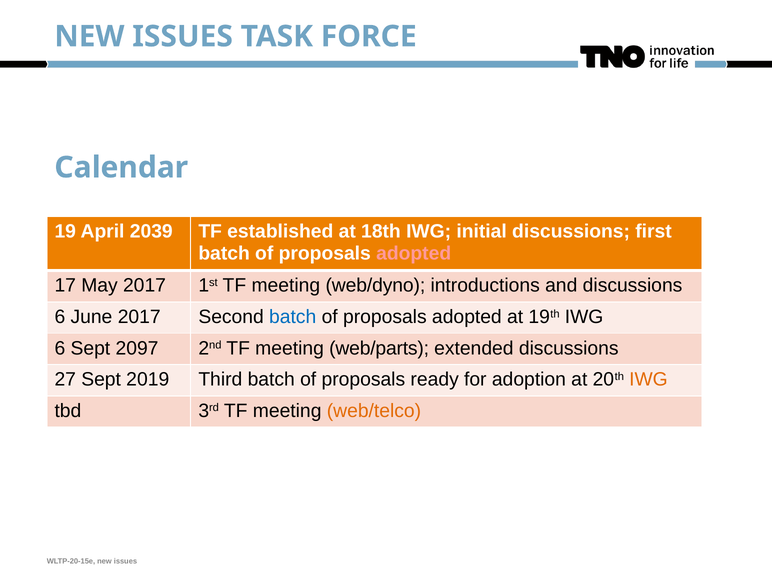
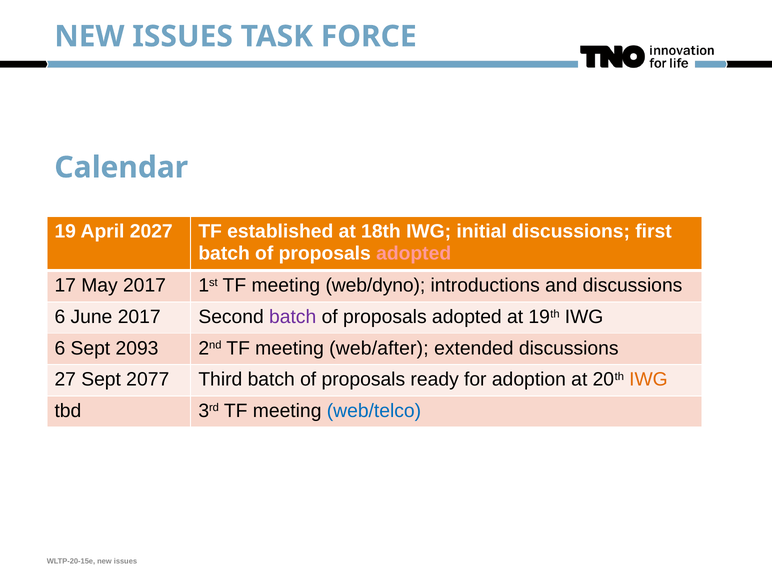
2039: 2039 -> 2027 (151, 232)
batch colour: blue -> purple (293, 317)
2097: 2097 -> 2093 (137, 348)
web/parts: web/parts -> web/after (379, 348)
2019: 2019 -> 2077 (148, 380)
web/telco colour: orange -> blue (374, 411)
